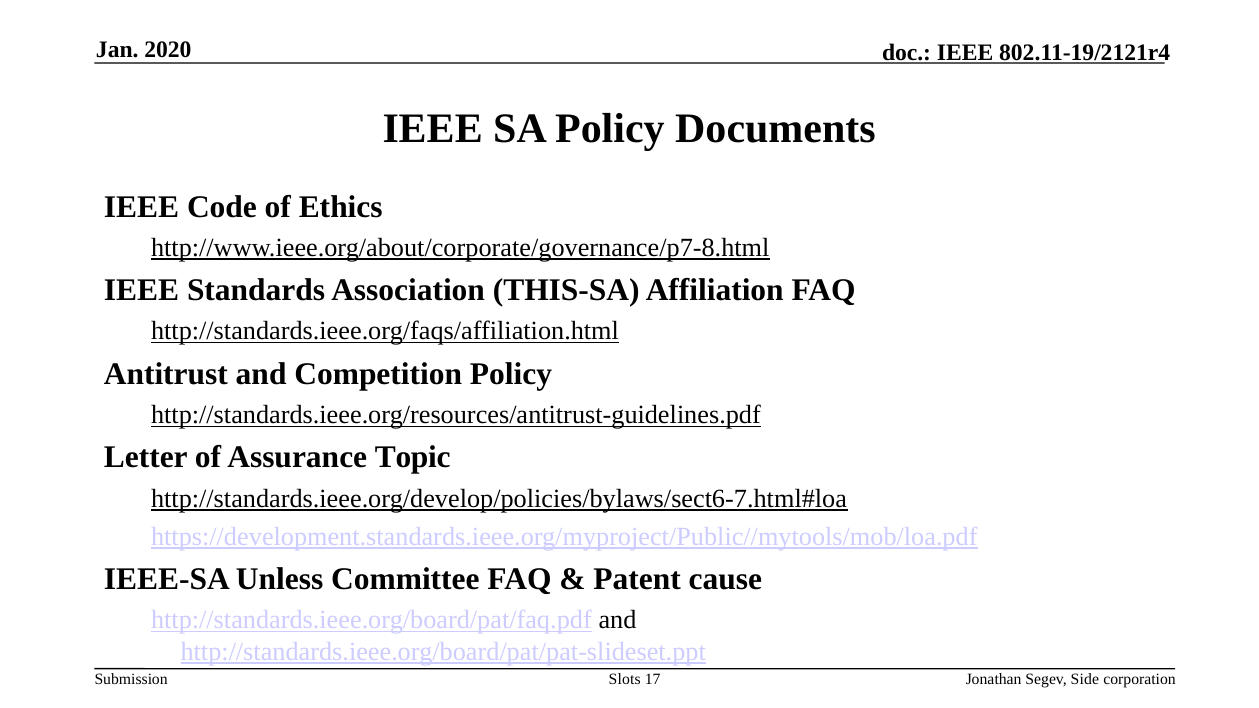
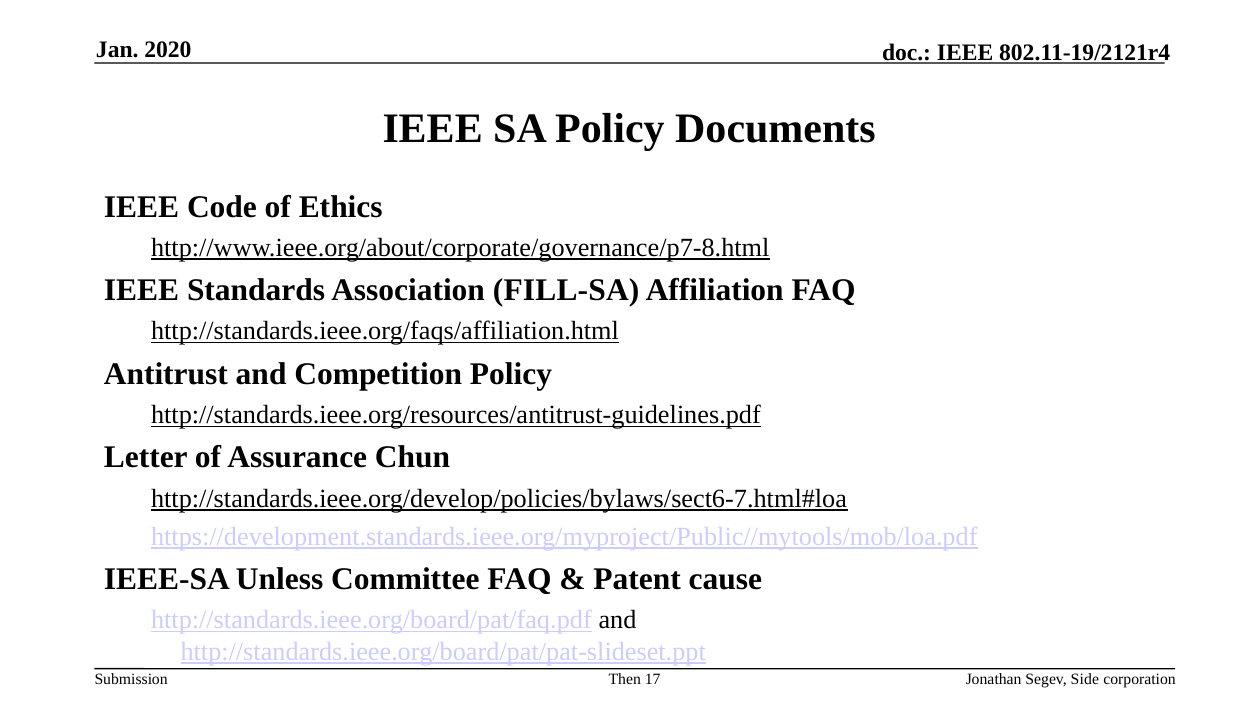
THIS-SA: THIS-SA -> FILL-SA (566, 290)
Topic: Topic -> Chun (413, 458)
Slots: Slots -> Then (625, 679)
